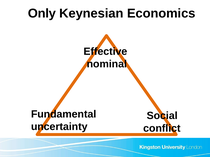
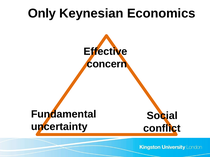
nominal: nominal -> concern (107, 64)
